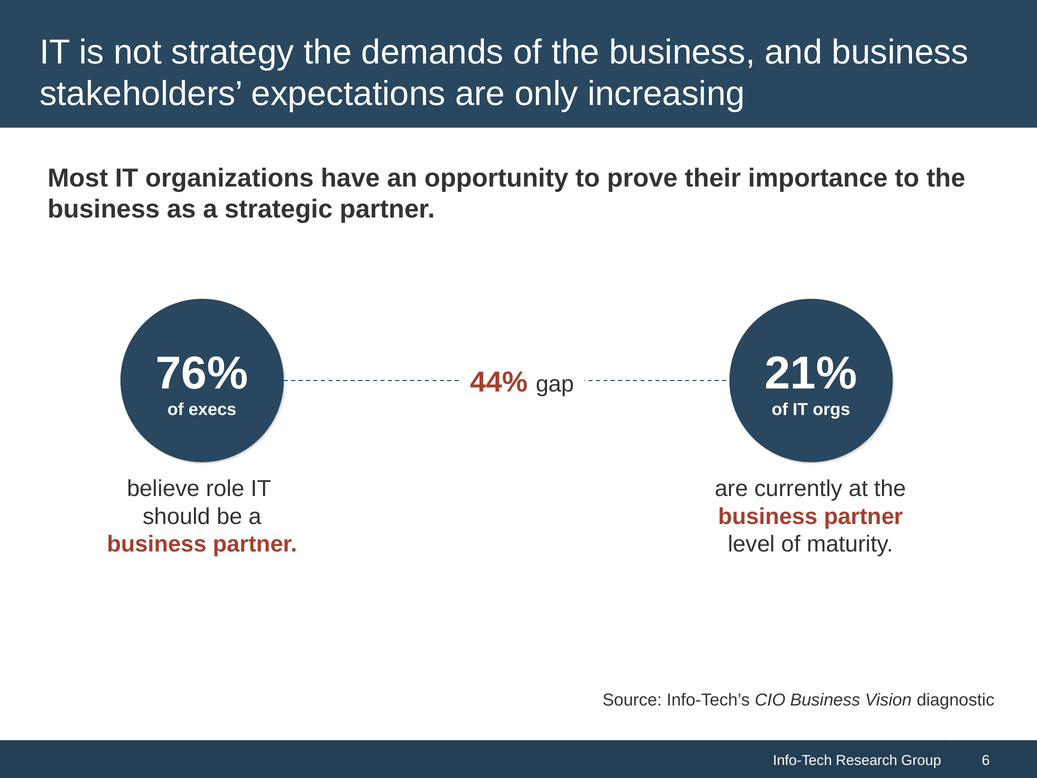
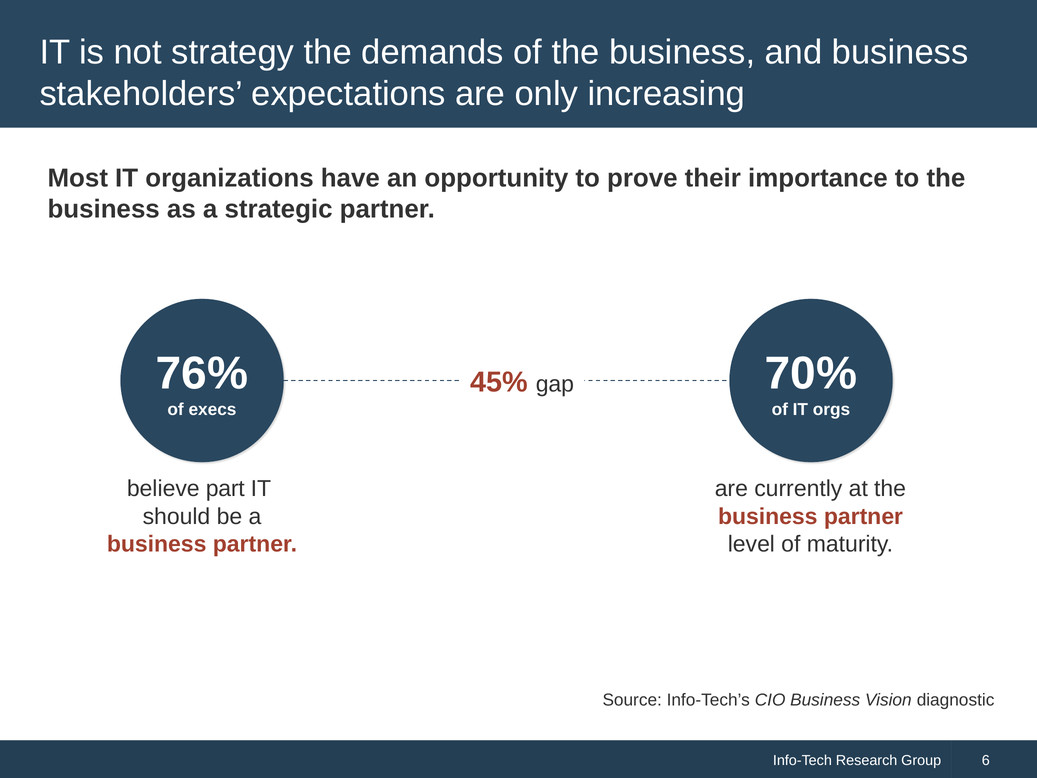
21%: 21% -> 70% (811, 373)
44%: 44% -> 45% (499, 382)
role: role -> part (225, 489)
